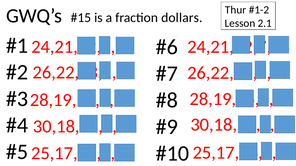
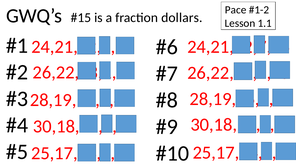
Thur: Thur -> Pace (236, 10)
2.1: 2.1 -> 1.1 (265, 23)
